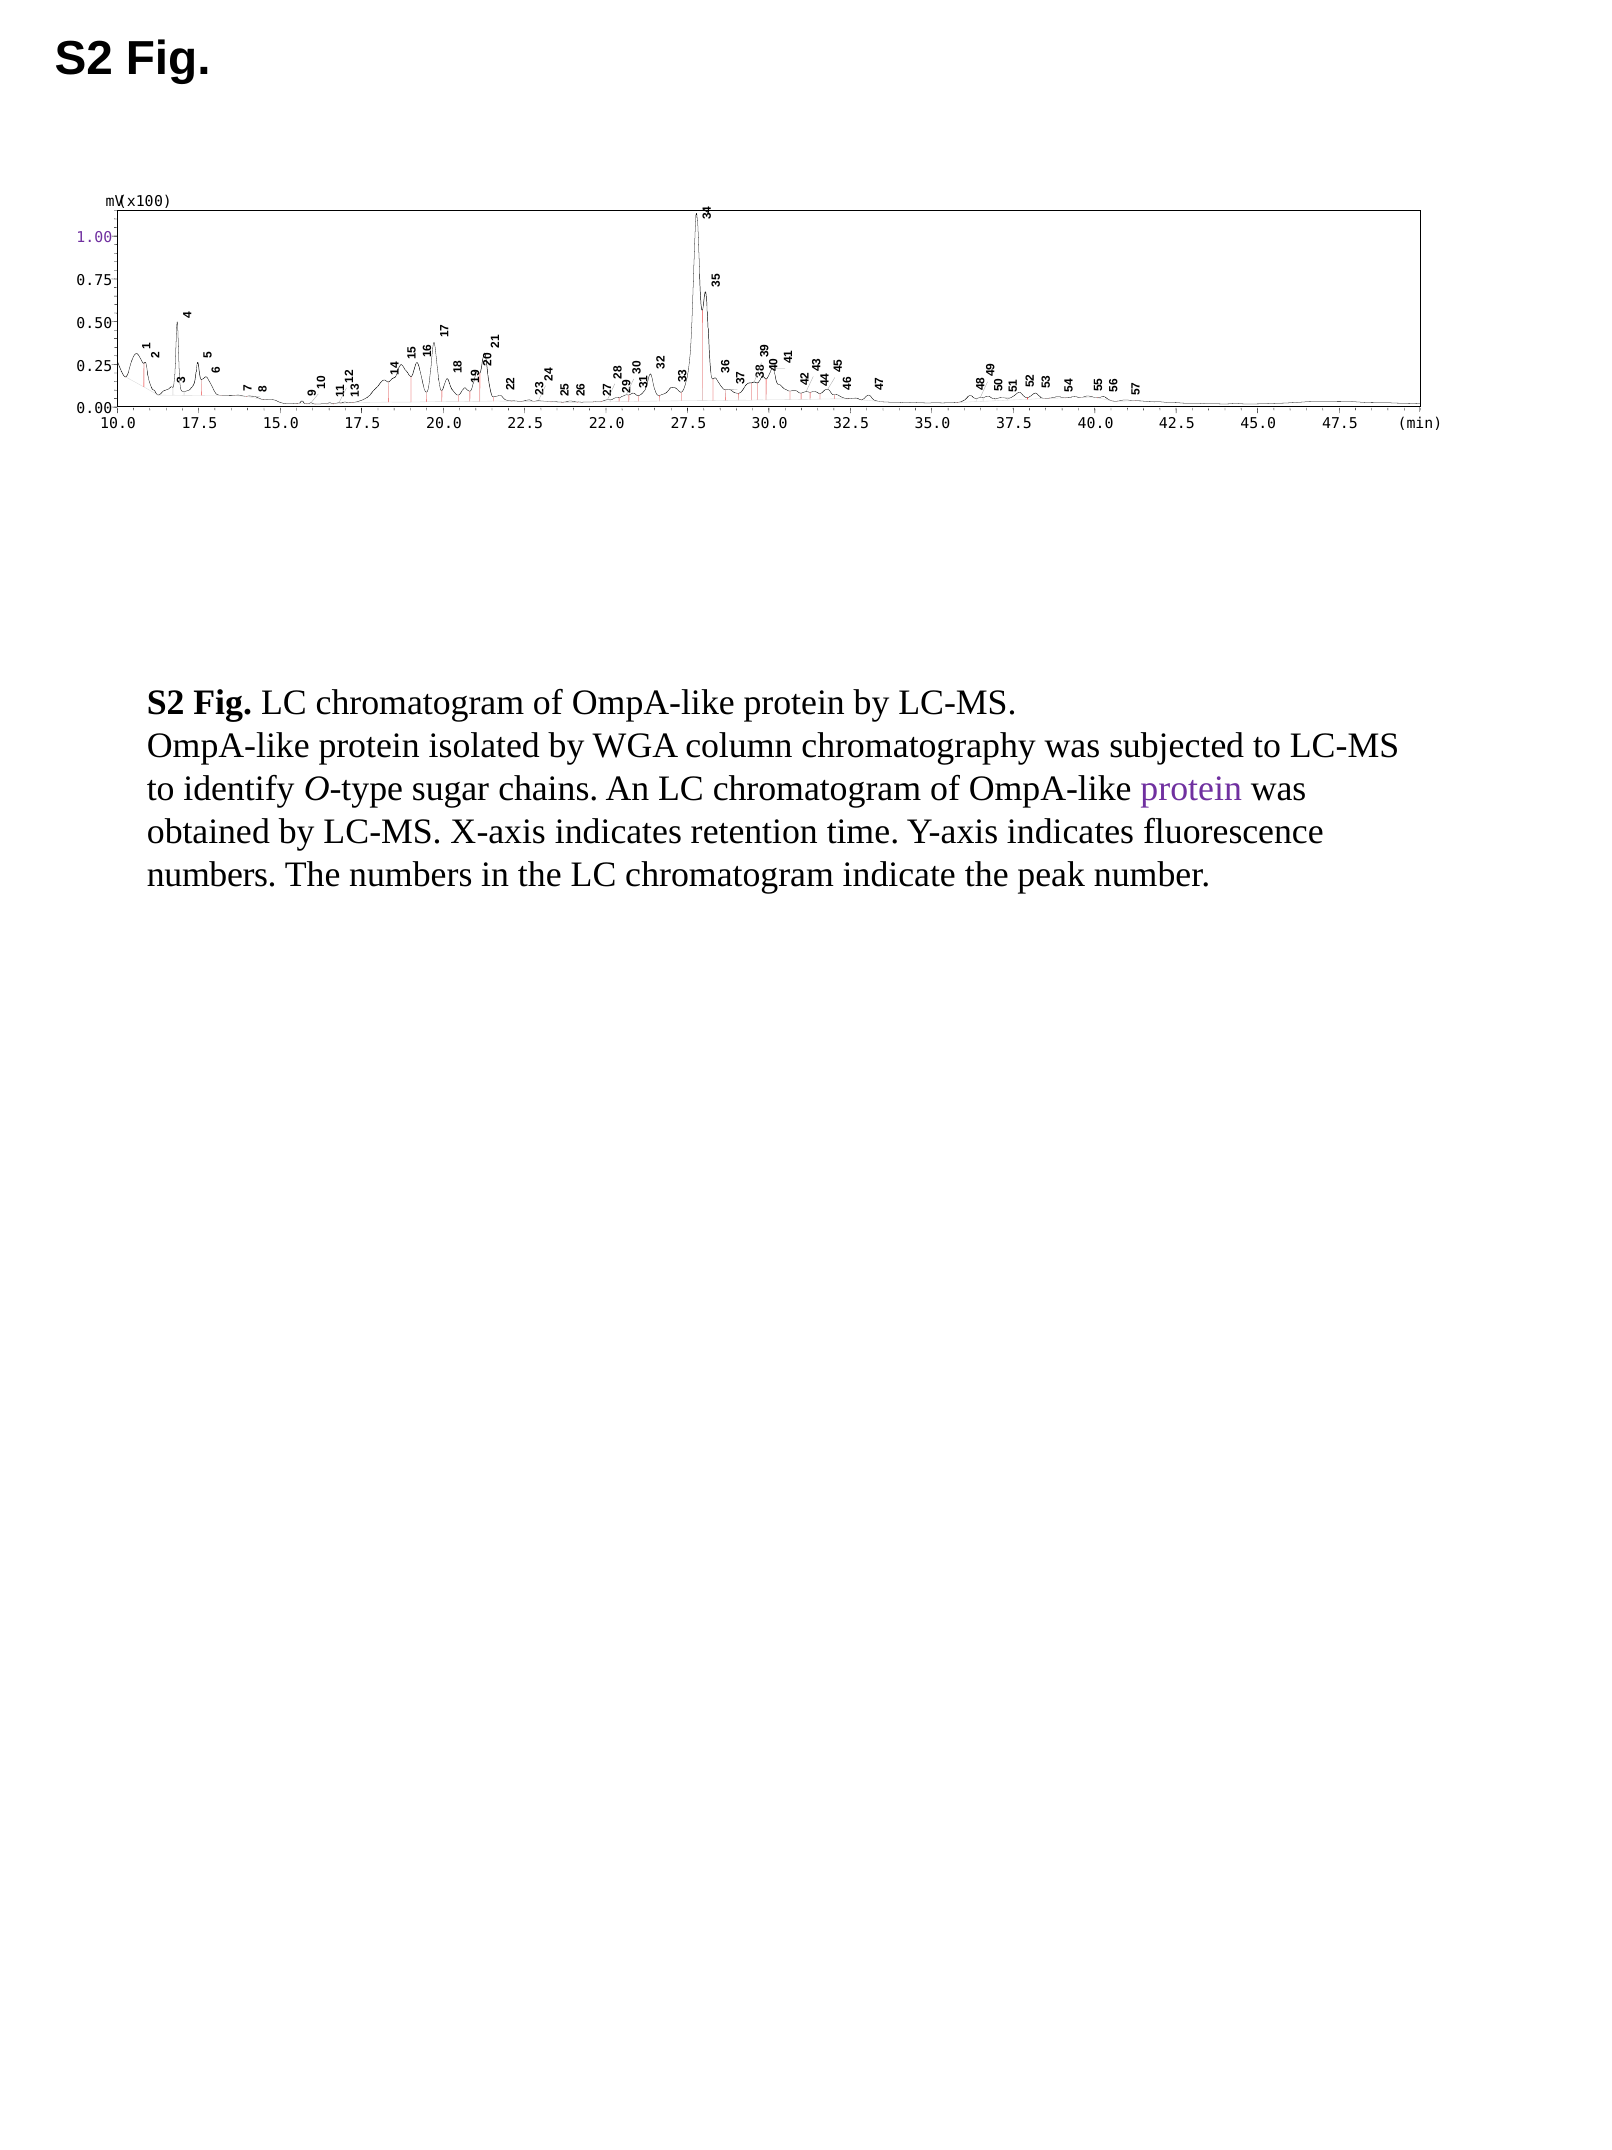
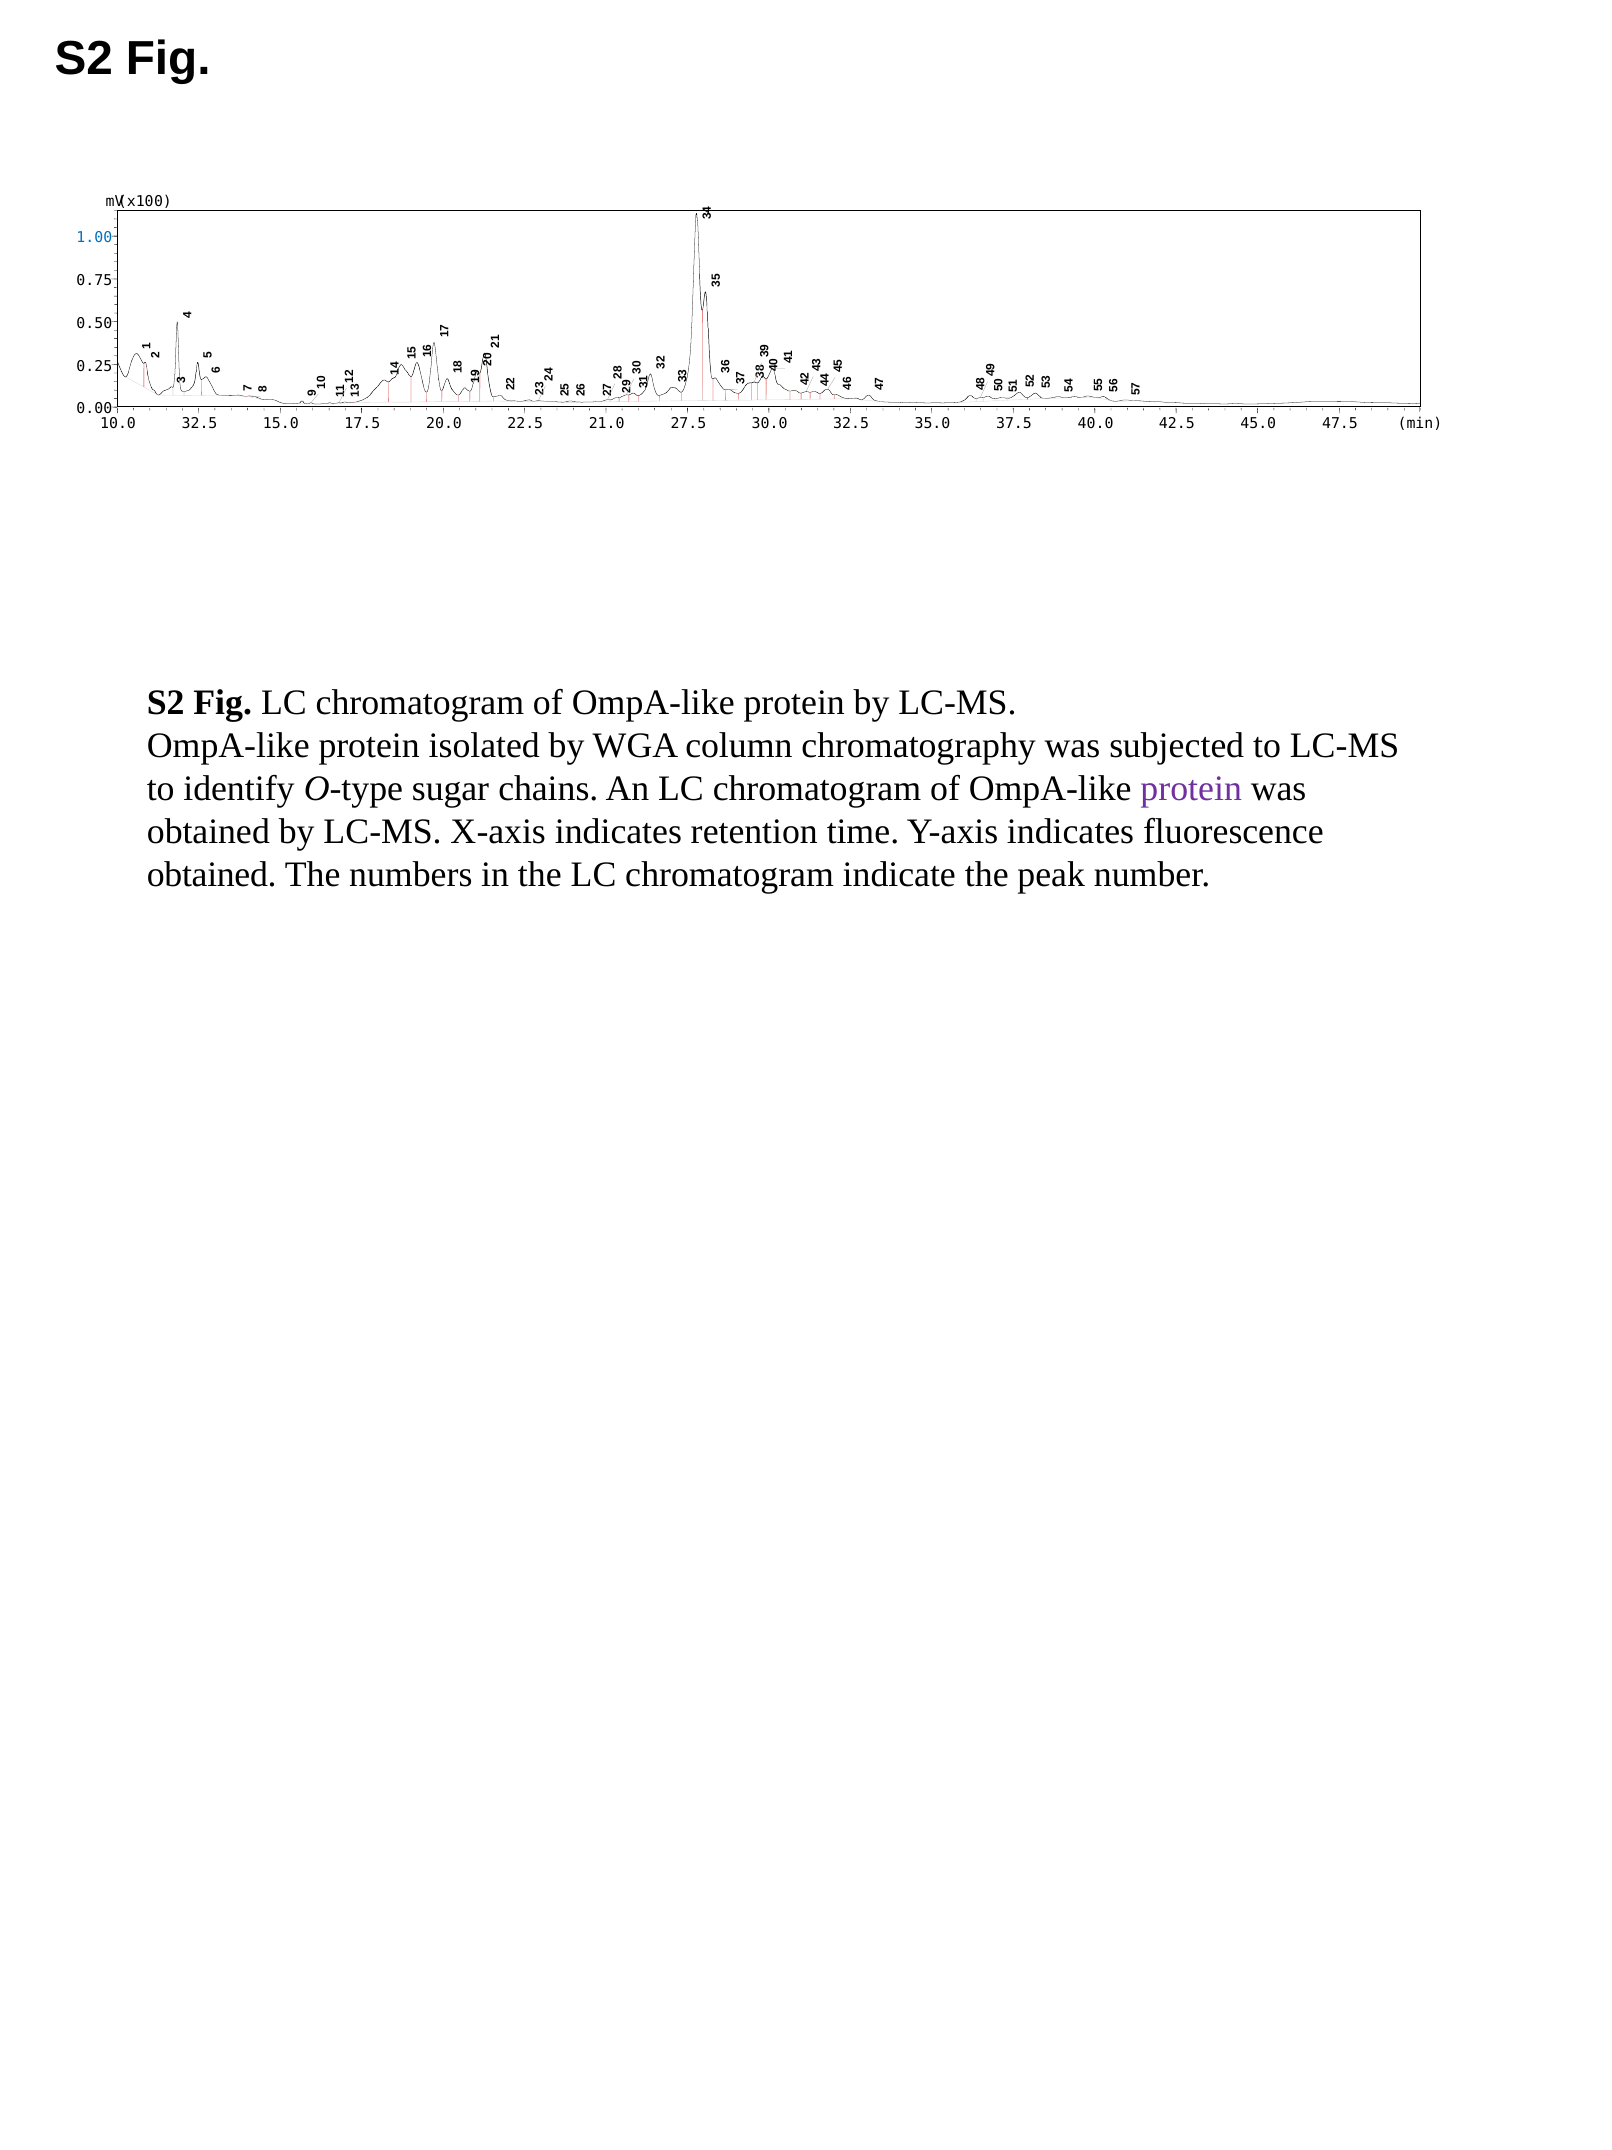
1.00 colour: purple -> blue (94, 238)
10.0 17.5: 17.5 -> 32.5 (200, 423)
22.0: 22.0 -> 21.0 (607, 423)
numbers: numbers -> obtained (212, 875)
